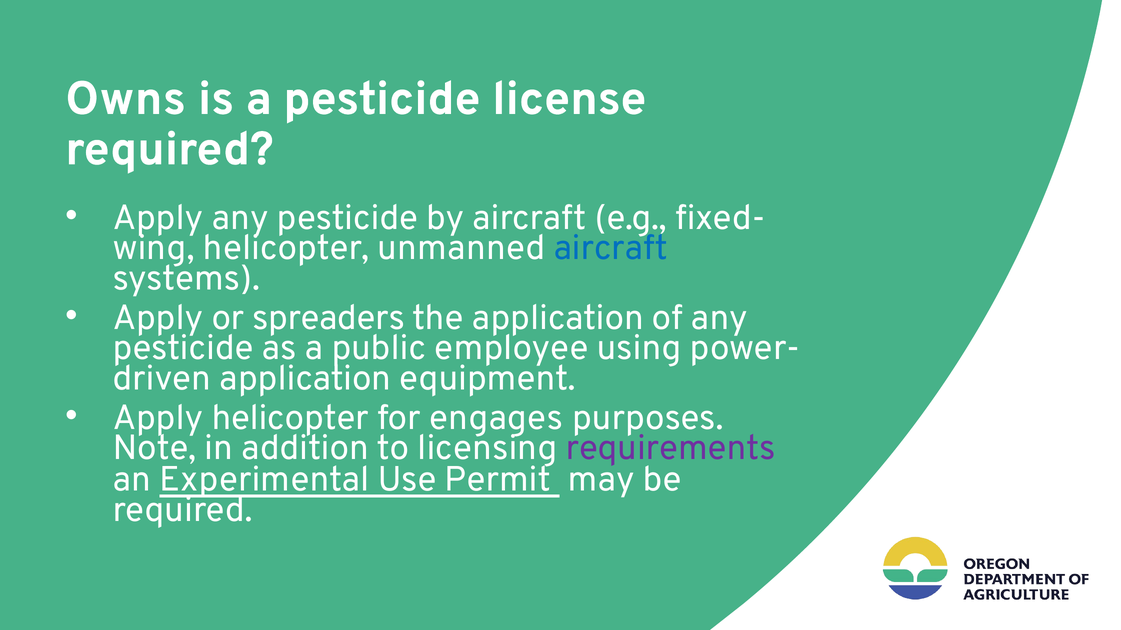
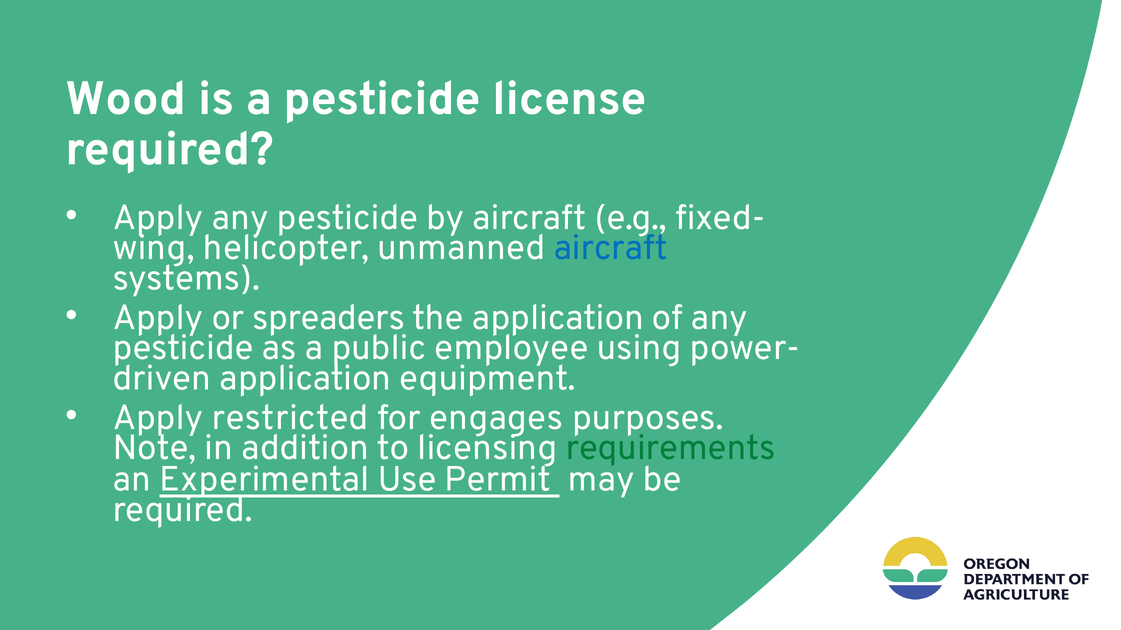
Owns: Owns -> Wood (126, 99)
Apply helicopter: helicopter -> restricted (290, 418)
requirements colour: purple -> green (671, 448)
